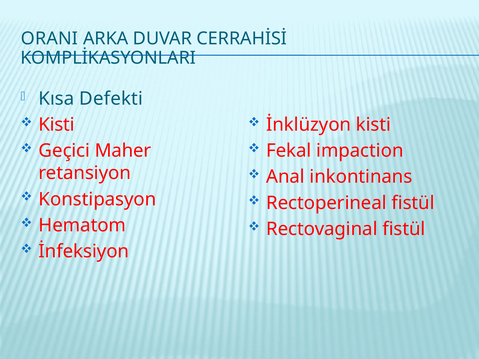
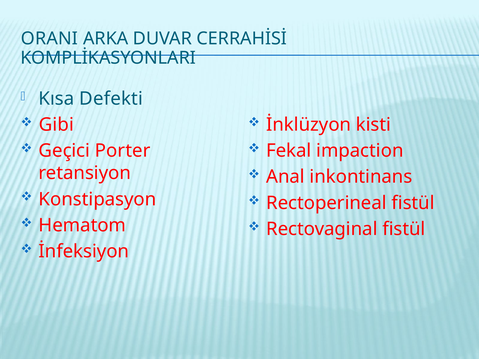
Kisti: Kisti -> Gibi (56, 125)
Maher: Maher -> Porter (123, 151)
